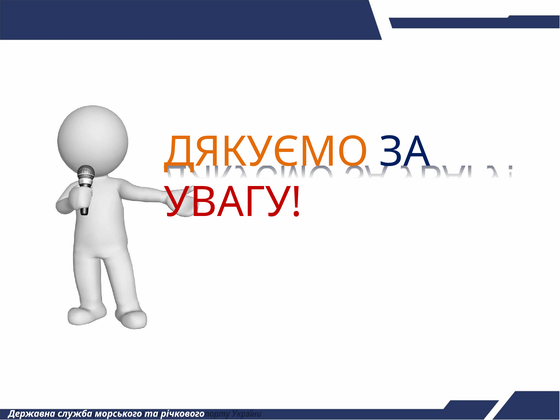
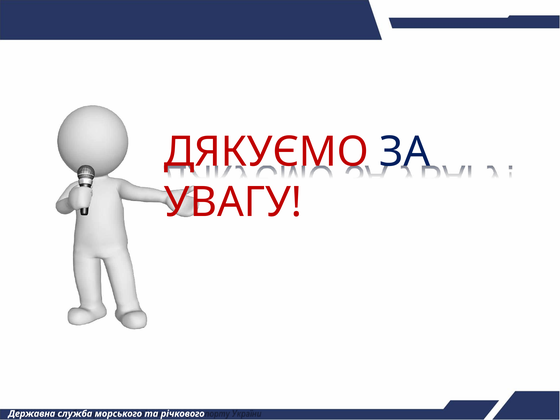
ДЯКУЄМО colour: orange -> red (266, 152)
